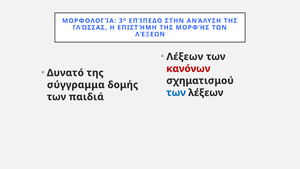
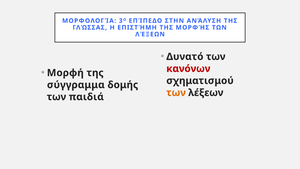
Λέξεων: Λέξεων -> Δυνατό (185, 57)
Δυνατό: Δυνατό -> Μορφή (65, 73)
των colour: blue -> orange (176, 93)
